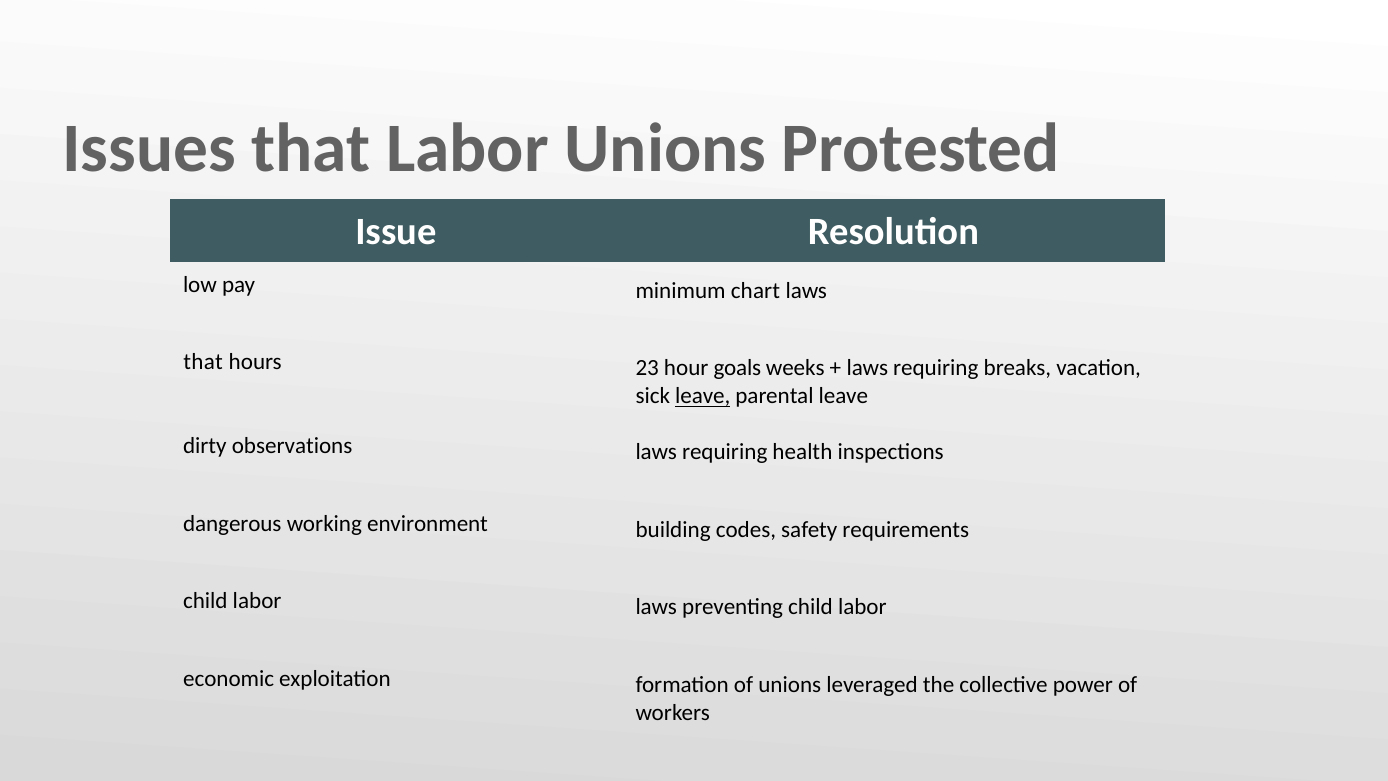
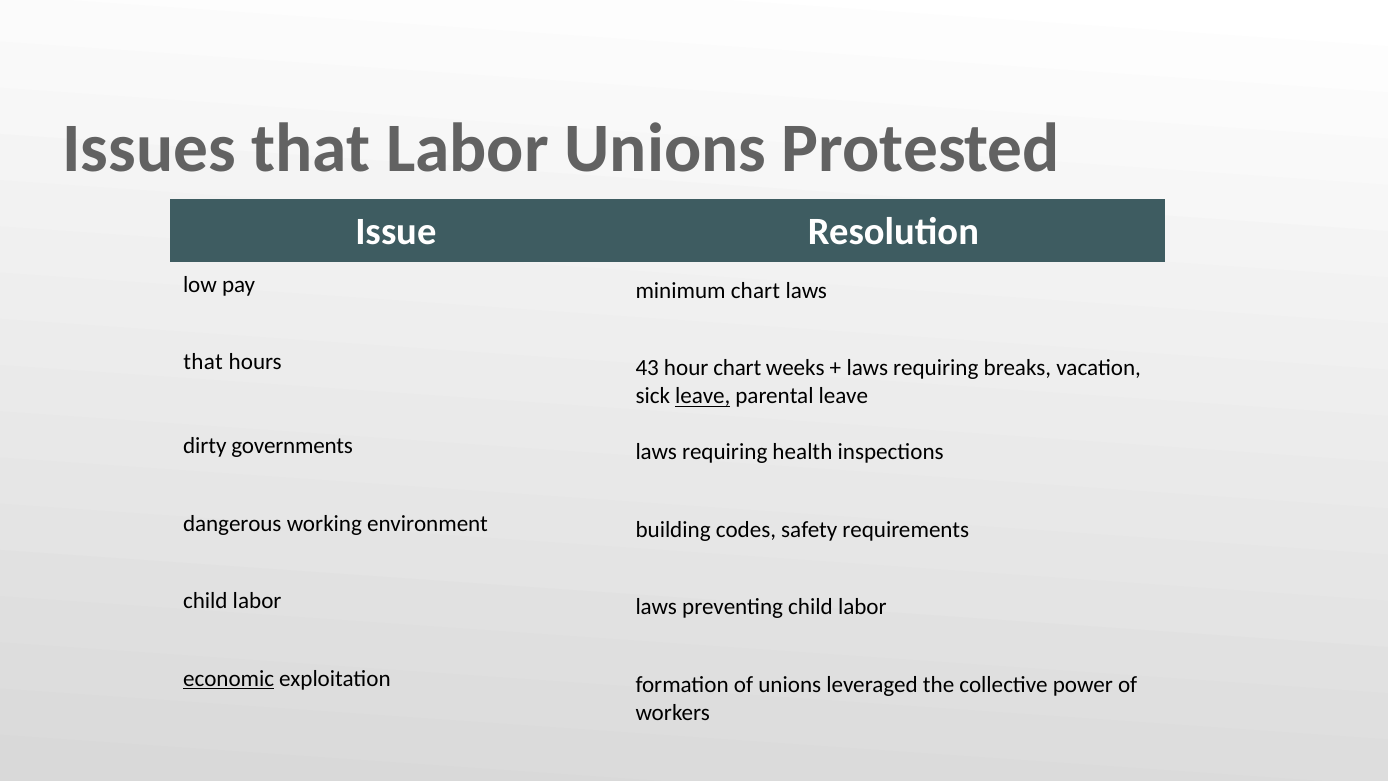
23: 23 -> 43 (647, 368)
hour goals: goals -> chart (737, 368)
observations: observations -> governments (292, 446)
economic underline: none -> present (229, 678)
